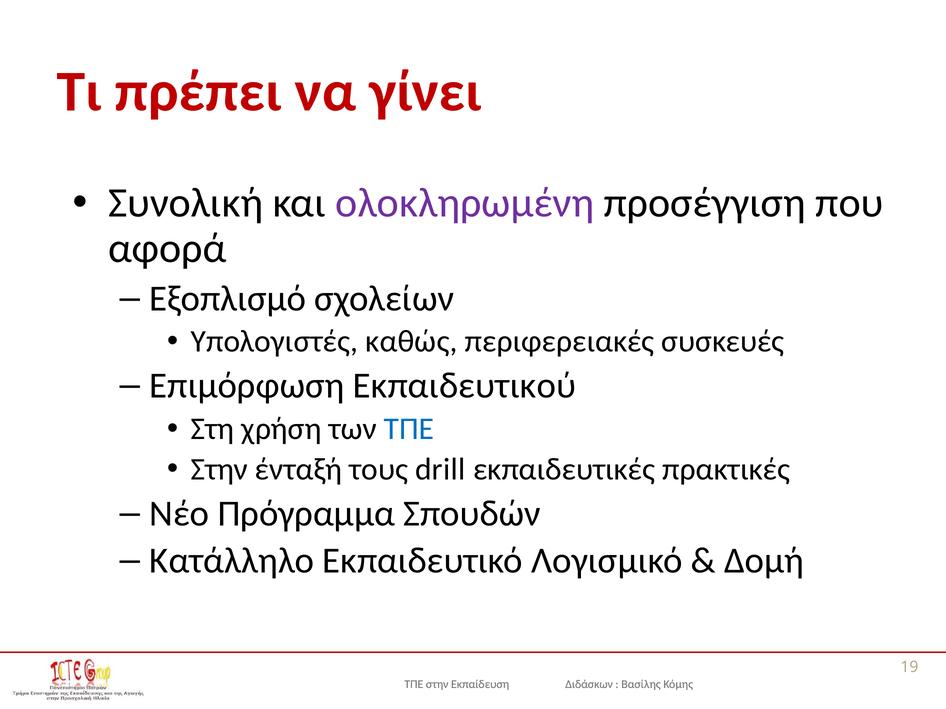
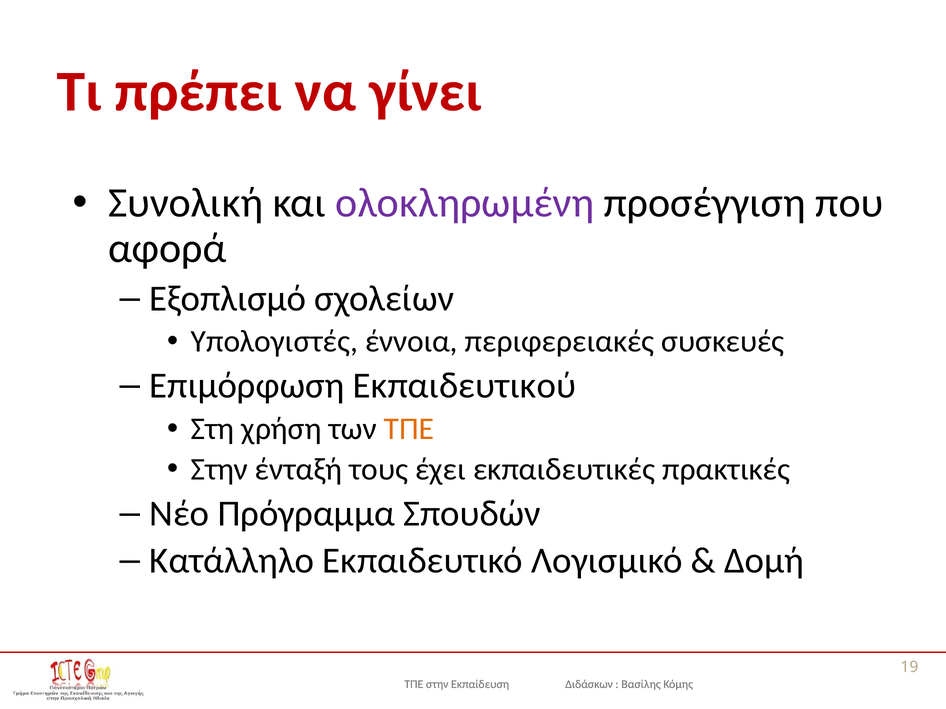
καθώς: καθώς -> έννοια (411, 342)
ΤΠΕ colour: blue -> orange (409, 429)
drill: drill -> έχει (440, 470)
